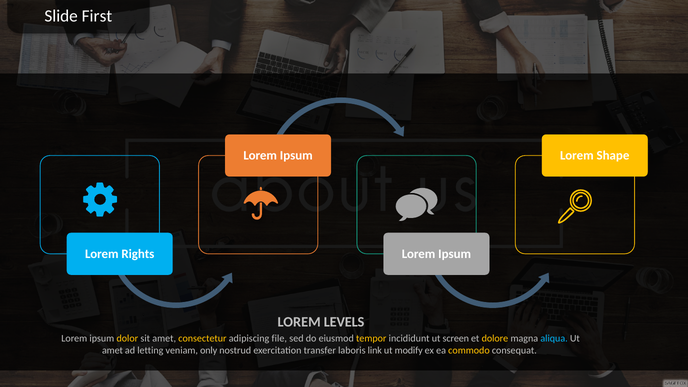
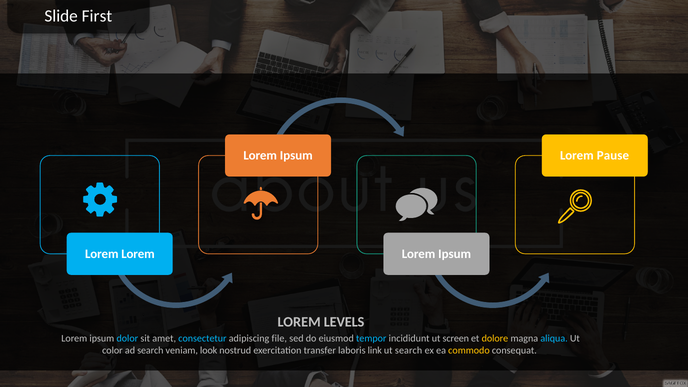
Shape: Shape -> Pause (613, 155)
Rights: Rights -> Lorem (138, 254)
dolor colour: yellow -> light blue (127, 338)
consectetur colour: yellow -> light blue (202, 338)
tempor colour: yellow -> light blue (371, 338)
amet: amet -> color (112, 351)
ad letting: letting -> search (150, 351)
only: only -> look (209, 351)
ut modify: modify -> search (409, 351)
